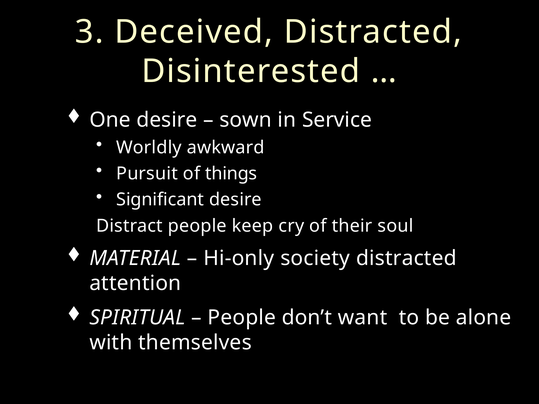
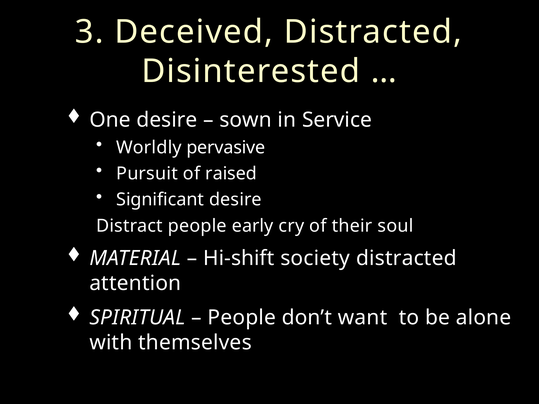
awkward: awkward -> pervasive (226, 148)
things: things -> raised (231, 174)
keep: keep -> early (253, 226)
Hi-only: Hi-only -> Hi-shift (239, 258)
